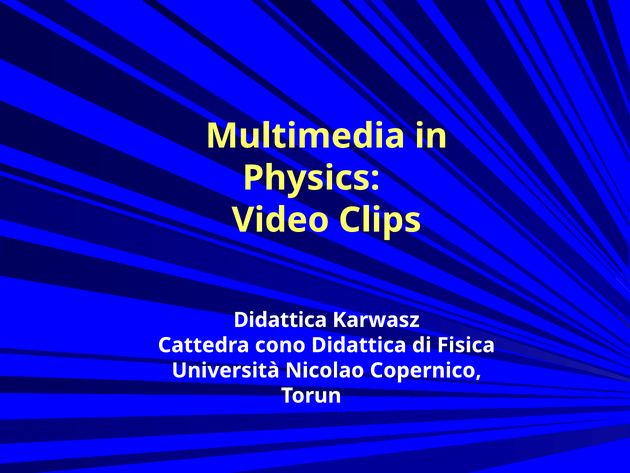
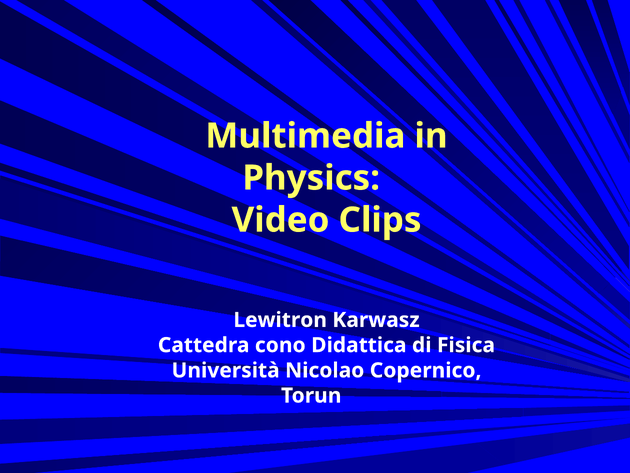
Didattica: Didattica -> Lewitron (280, 320)
